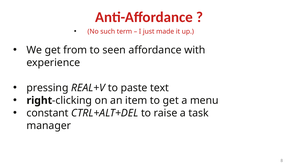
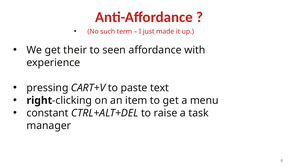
from: from -> their (75, 50)
REAL+V: REAL+V -> CART+V (88, 88)
